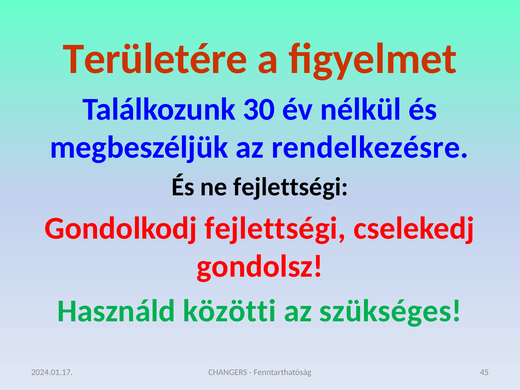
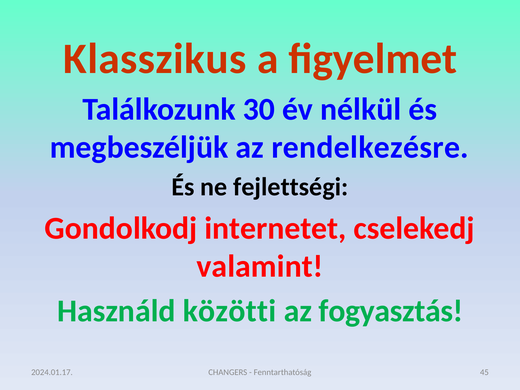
Területére: Területére -> Klasszikus (155, 59)
Gondolkodj fejlettségi: fejlettségi -> internetet (275, 228)
gondolsz: gondolsz -> valamint (260, 266)
szükséges: szükséges -> fogyasztás (391, 311)
